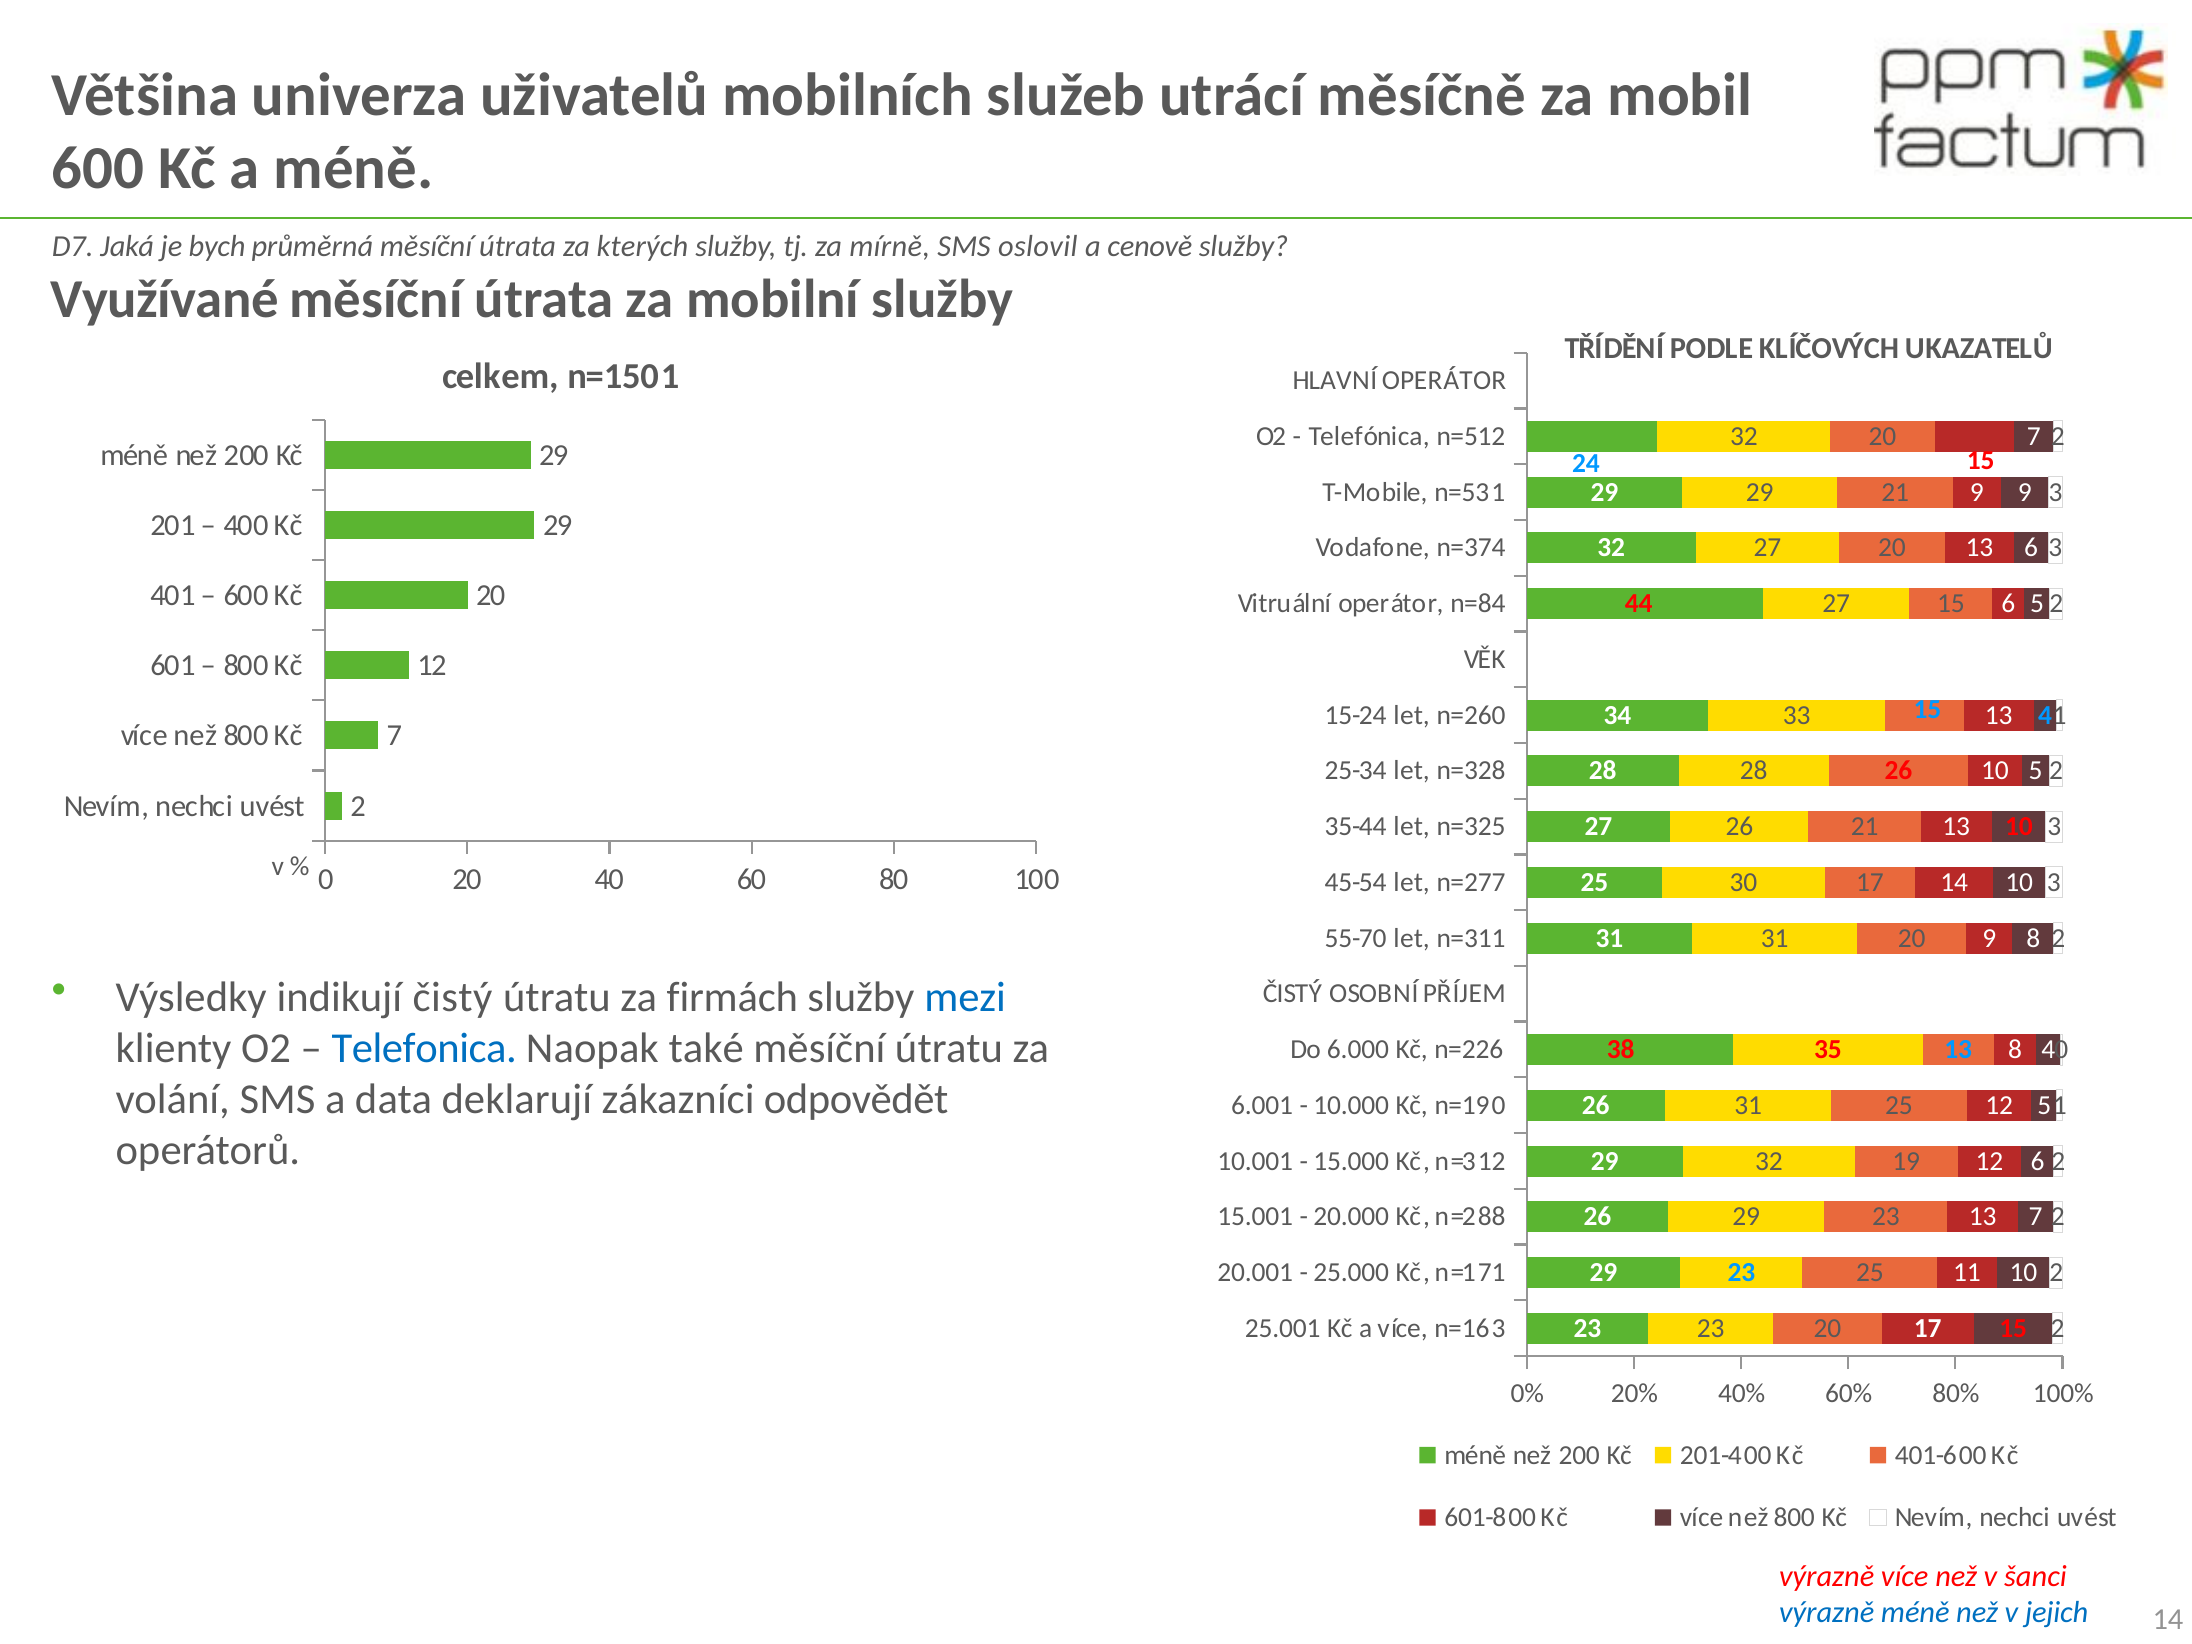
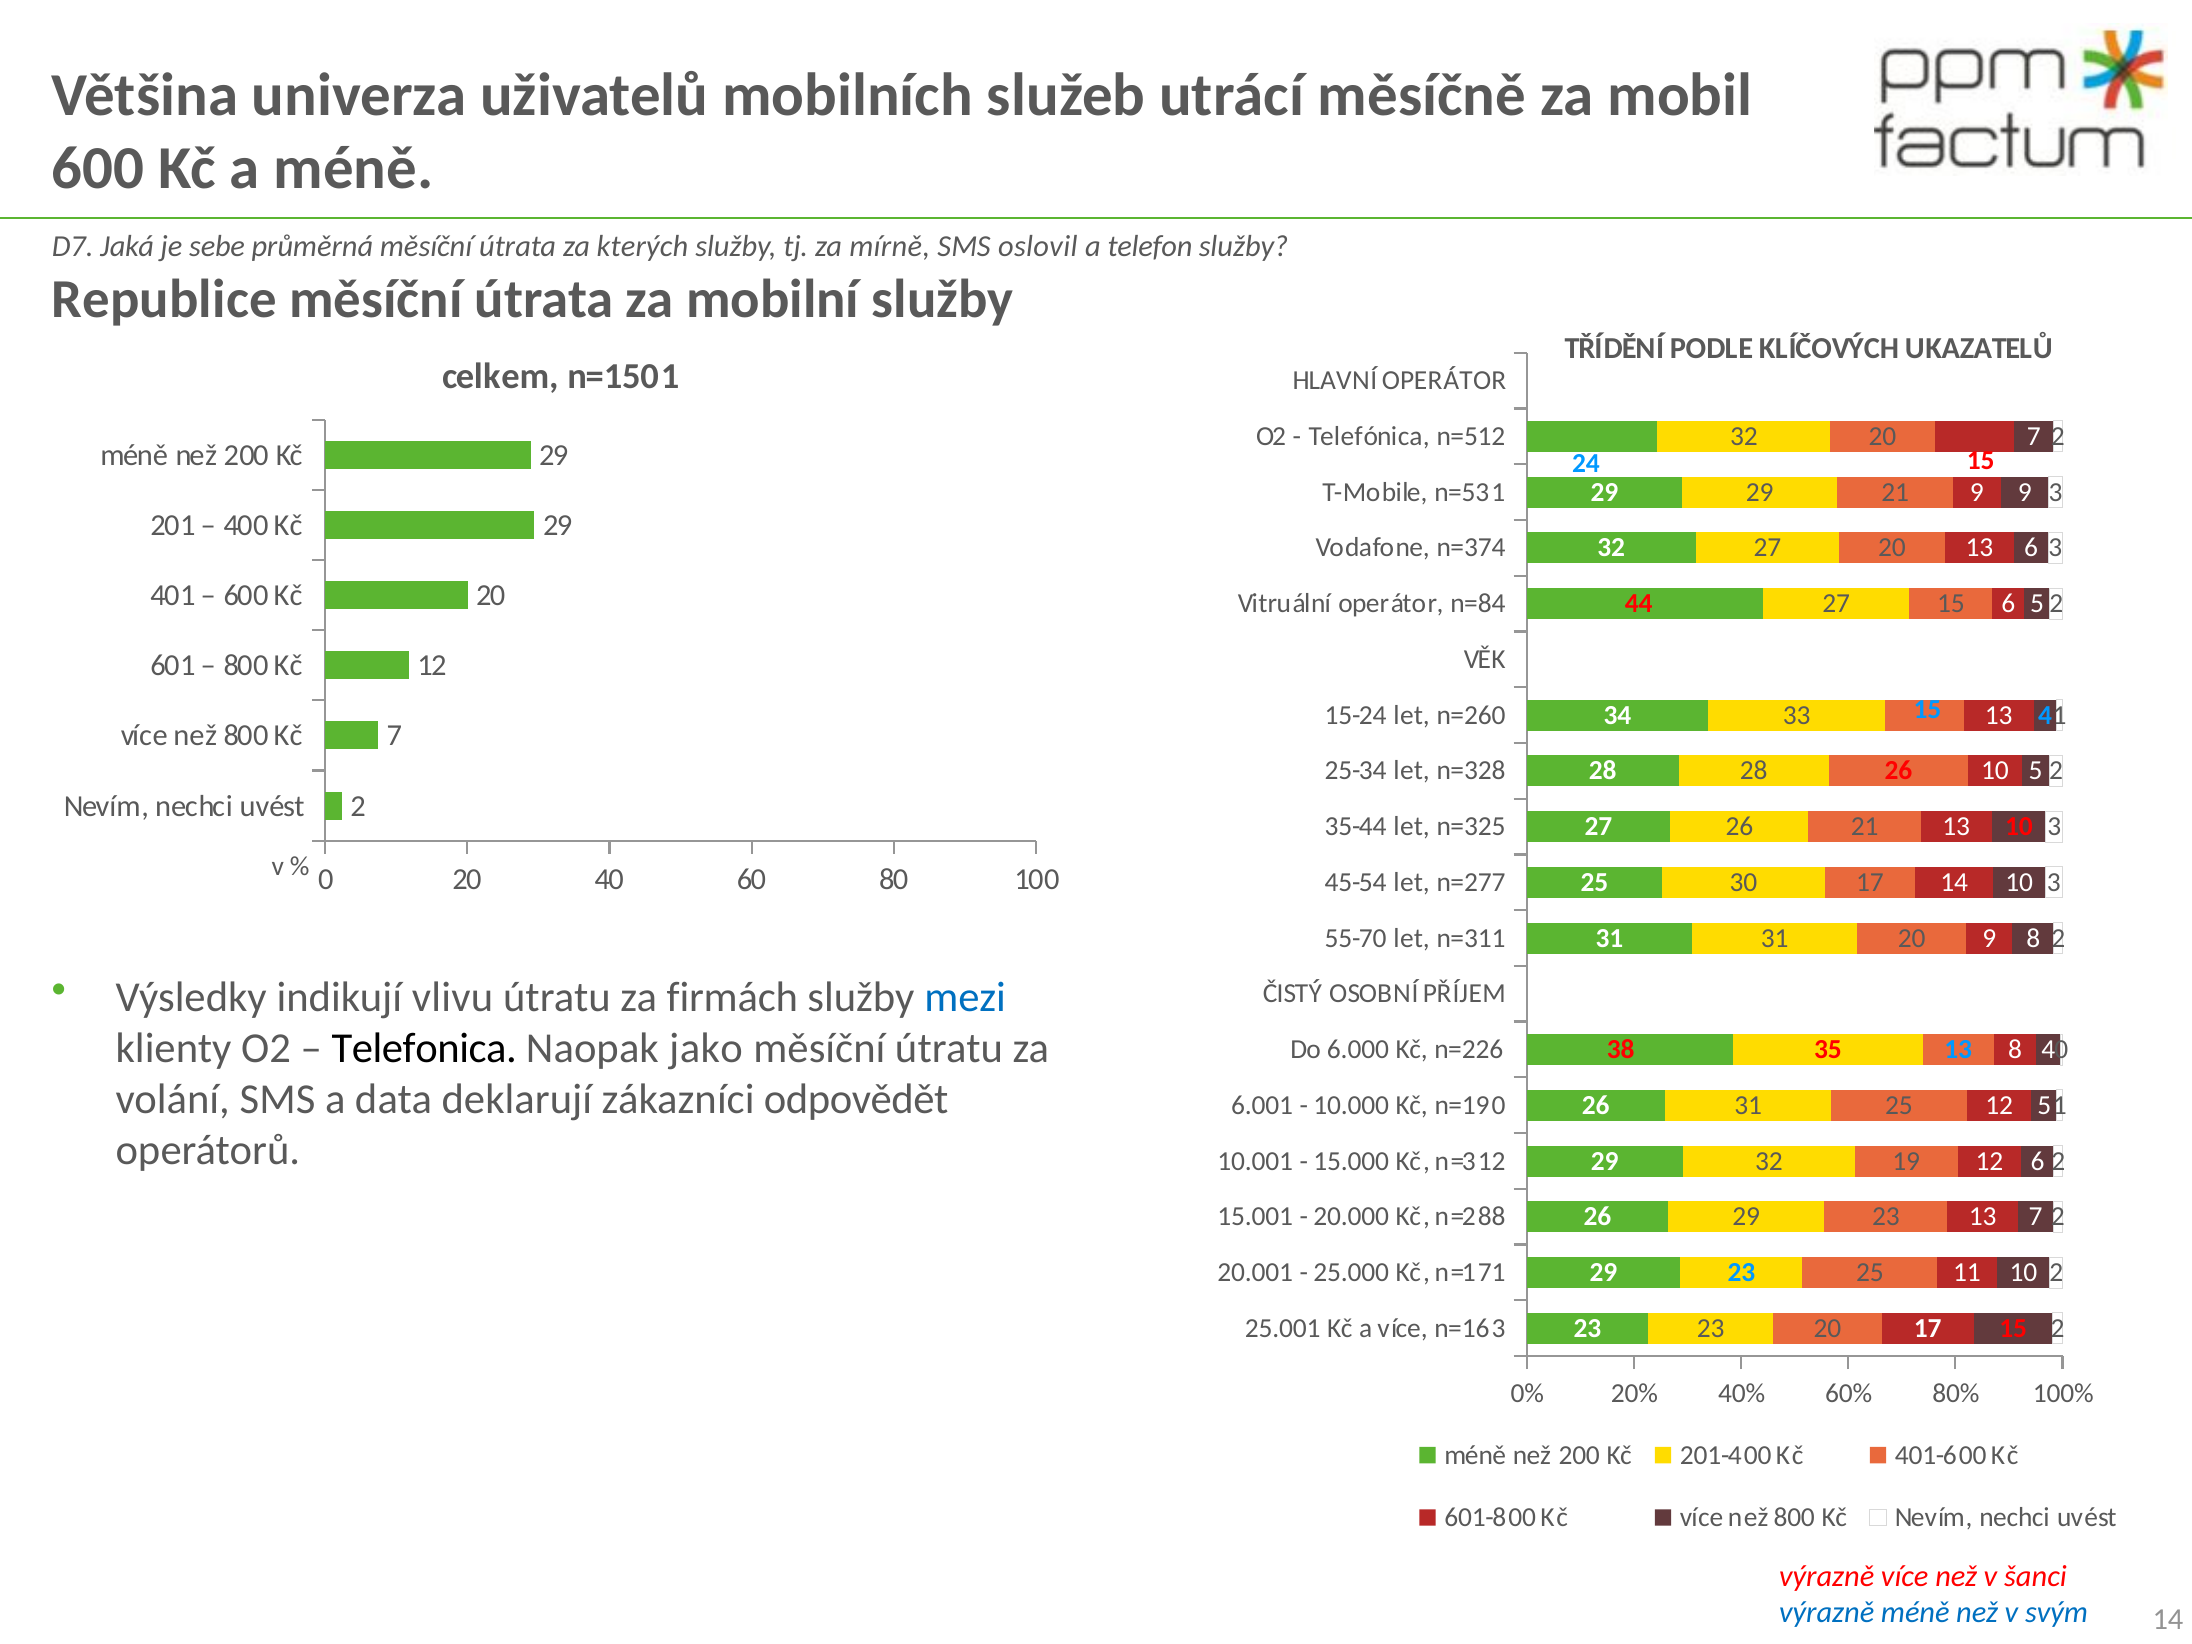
bych: bych -> sebe (217, 247)
cenově: cenově -> telefon (1150, 247)
Využívané: Využívané -> Republice (164, 300)
indikují čistý: čistý -> vlivu (453, 997)
Telefonica colour: blue -> black (424, 1048)
také: také -> jako (706, 1048)
jejich: jejich -> svým (2057, 1613)
